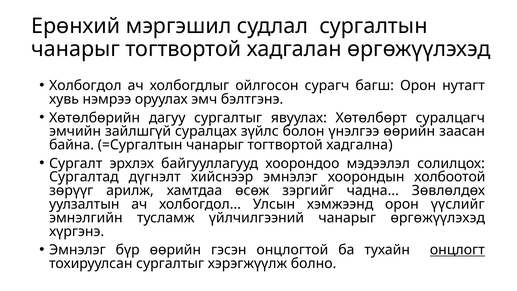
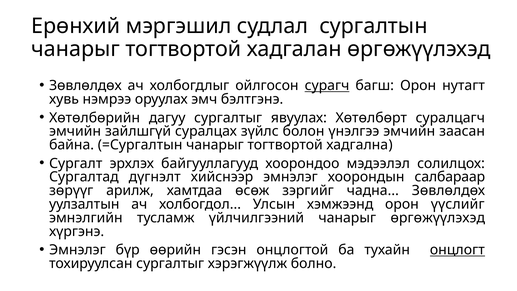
Холбогдол: Холбогдол -> Зөвлөлдөх (85, 86)
сурагч underline: none -> present (327, 86)
үнэлгээ өөрийн: өөрийн -> эмчийн (409, 131)
холбоотой: холбоотой -> салбараар (450, 177)
